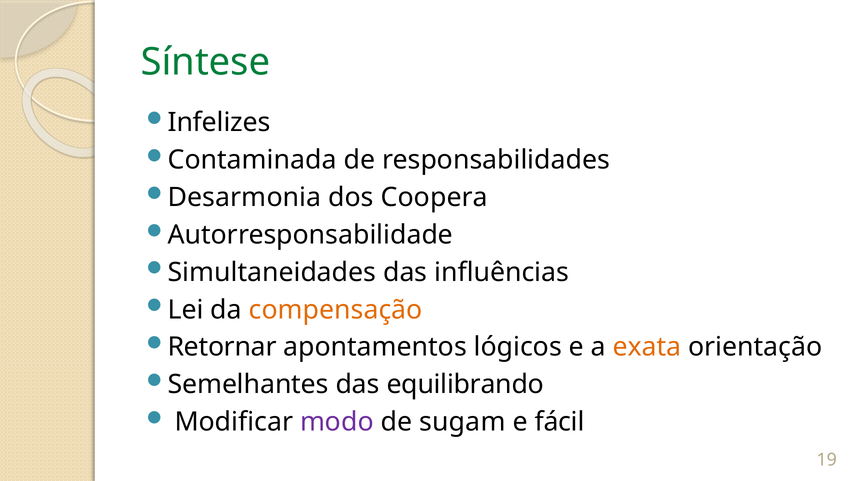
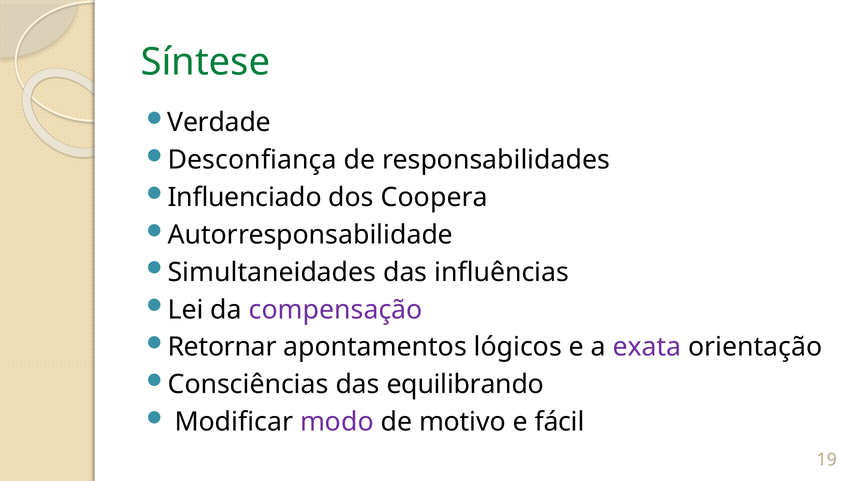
Infelizes: Infelizes -> Verdade (219, 123)
Contaminada: Contaminada -> Desconfiança (252, 160)
Desarmonia: Desarmonia -> Influenciado (245, 197)
compensação colour: orange -> purple (336, 310)
exata colour: orange -> purple (647, 347)
Semelhantes: Semelhantes -> Consciências (248, 384)
sugam: sugam -> motivo (462, 422)
